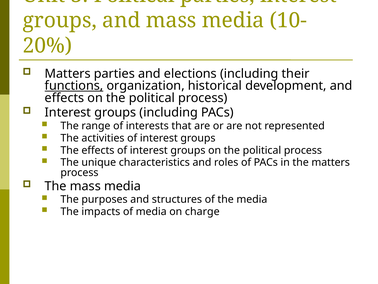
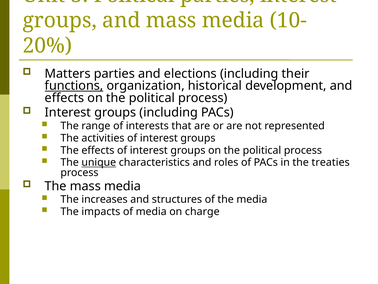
unique underline: none -> present (99, 162)
the matters: matters -> treaties (331, 162)
purposes: purposes -> increases (105, 199)
